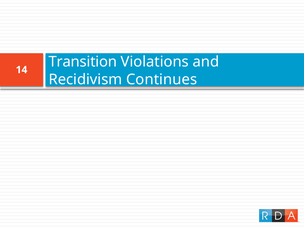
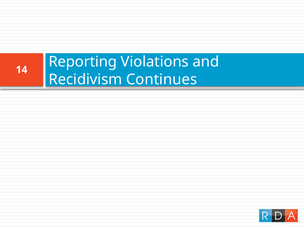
Transition: Transition -> Reporting (83, 62)
